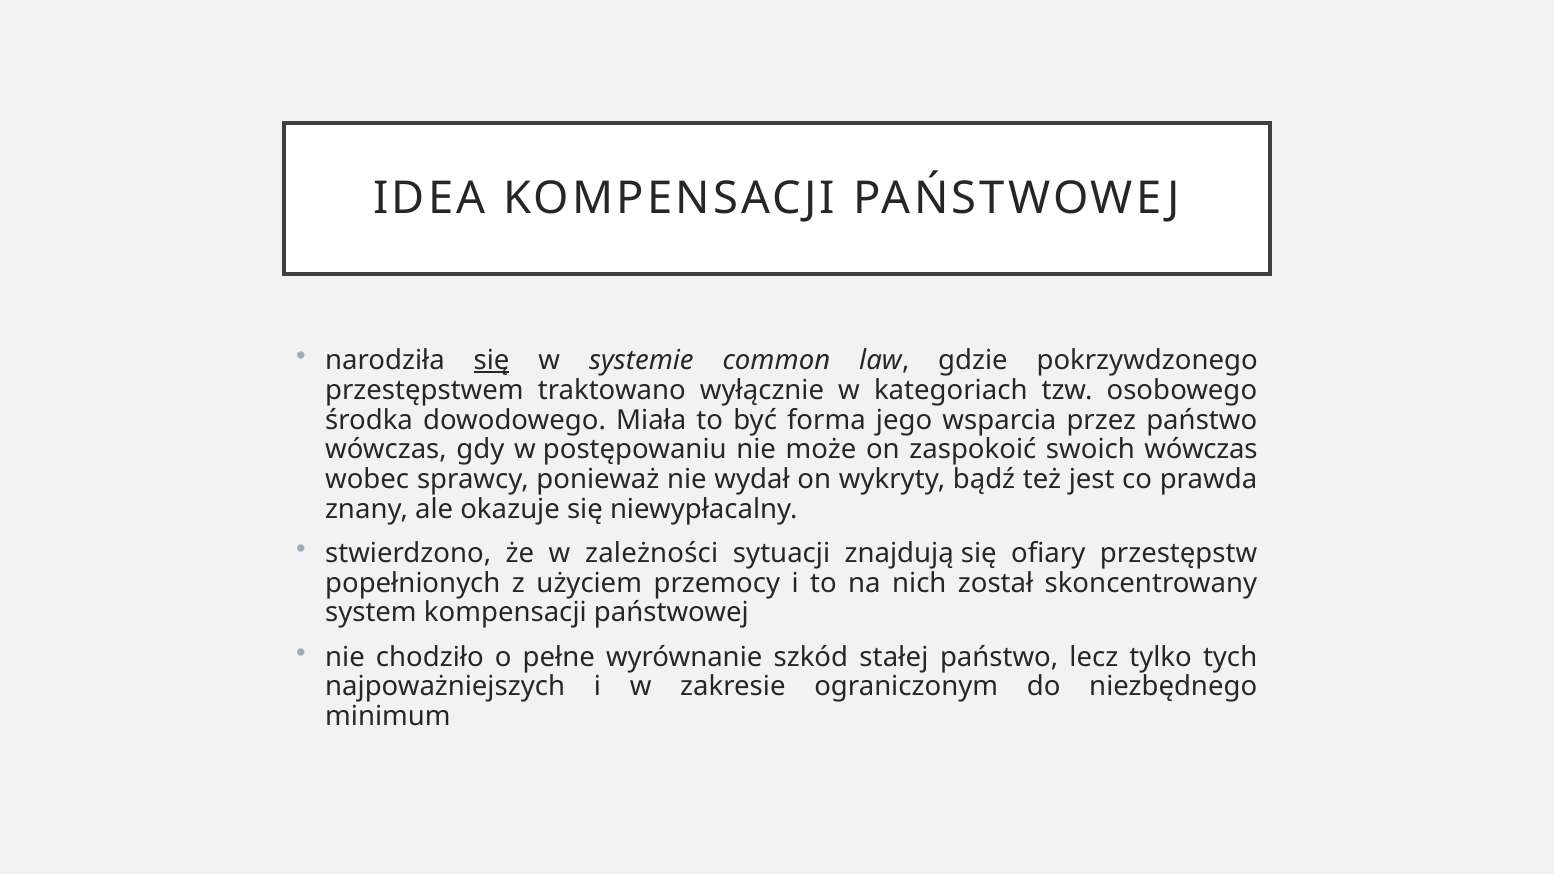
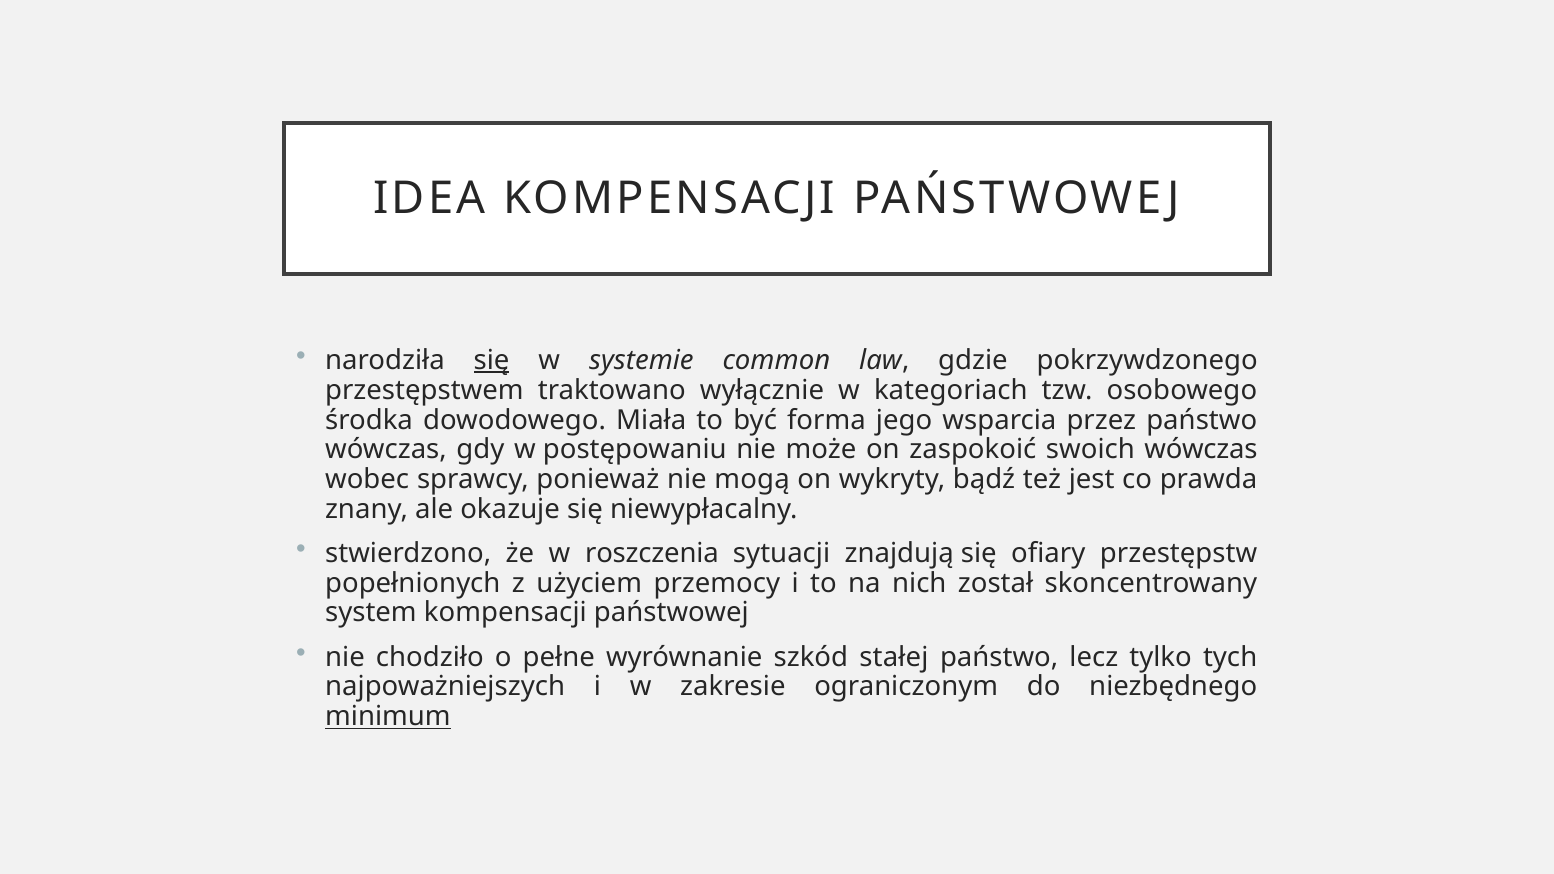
wydał: wydał -> mogą (752, 479)
zależności: zależności -> roszczenia (652, 553)
minimum underline: none -> present (388, 717)
